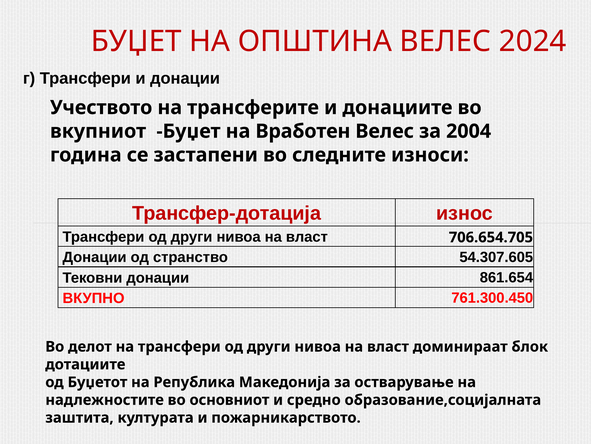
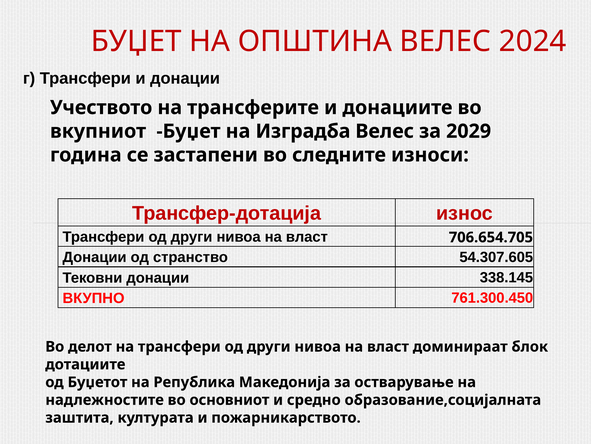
Вработен: Вработен -> Изградба (303, 131)
2004: 2004 -> 2029 (469, 131)
861.654: 861.654 -> 338.145 (506, 277)
